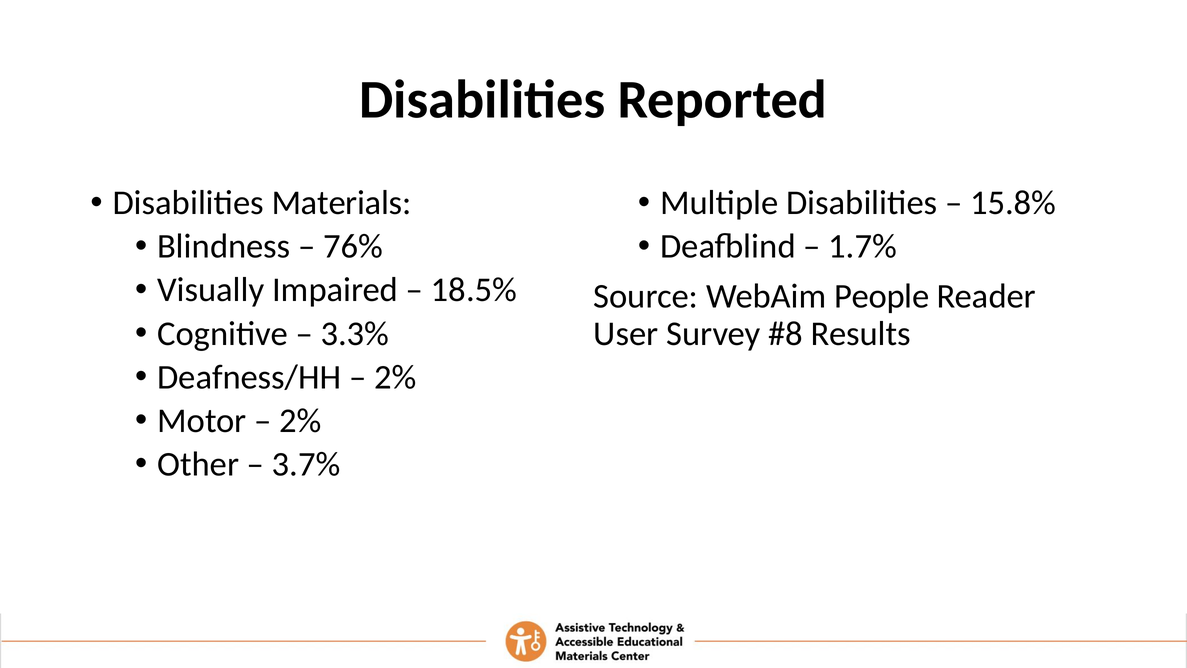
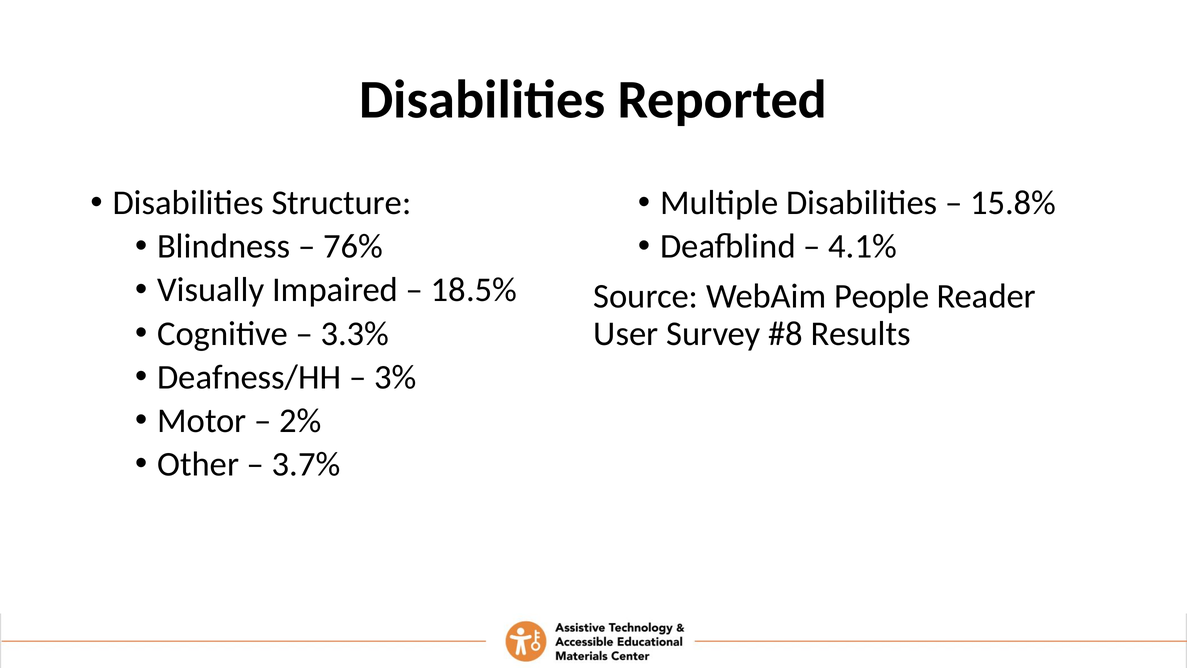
Materials: Materials -> Structure (341, 203)
1.7%: 1.7% -> 4.1% (863, 246)
2%: 2% -> 3% (395, 377)
